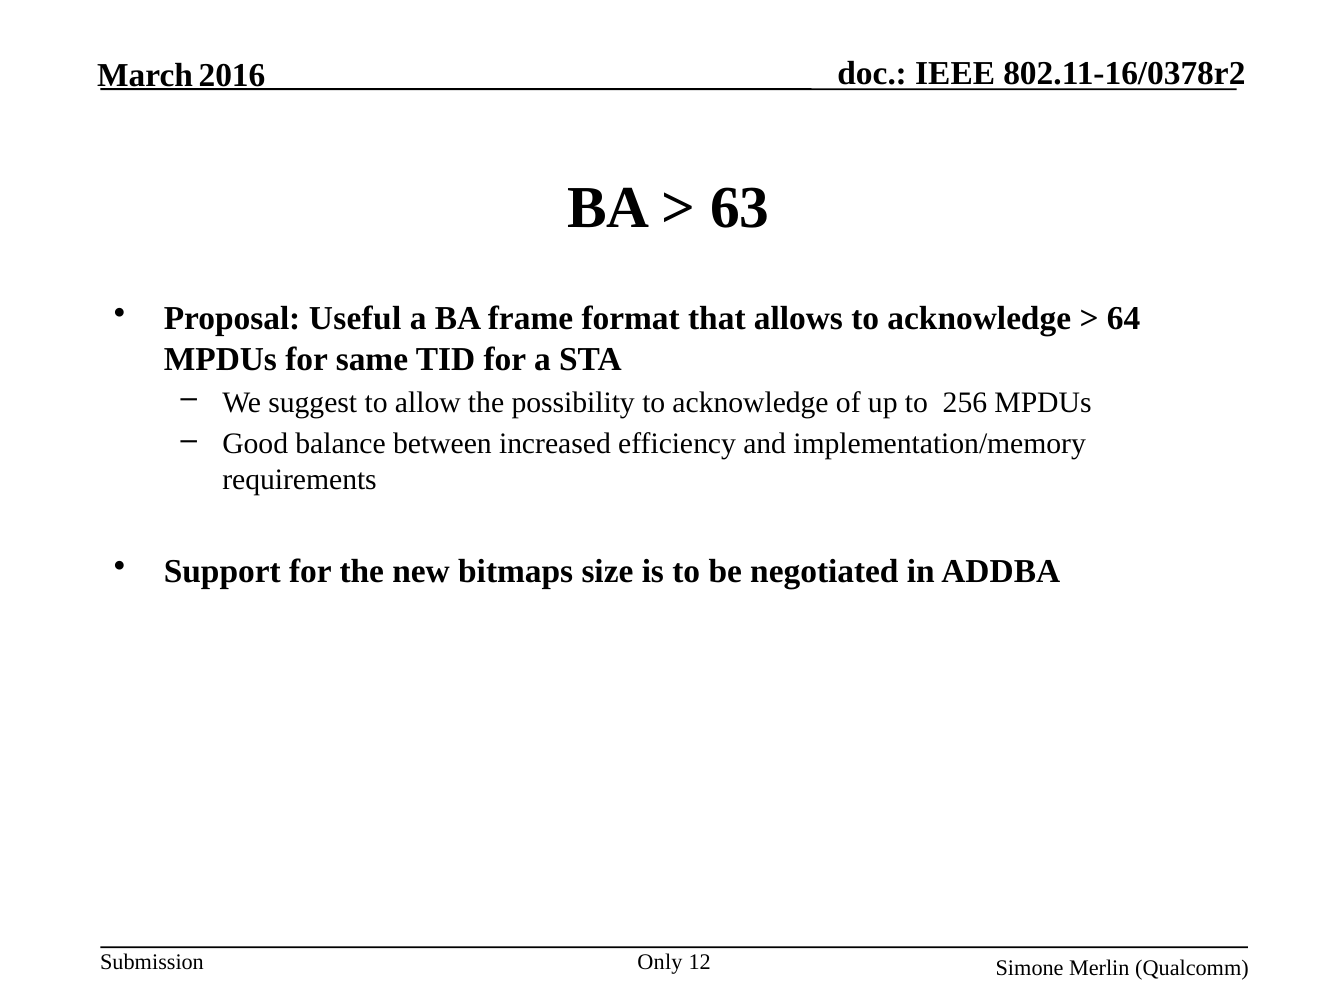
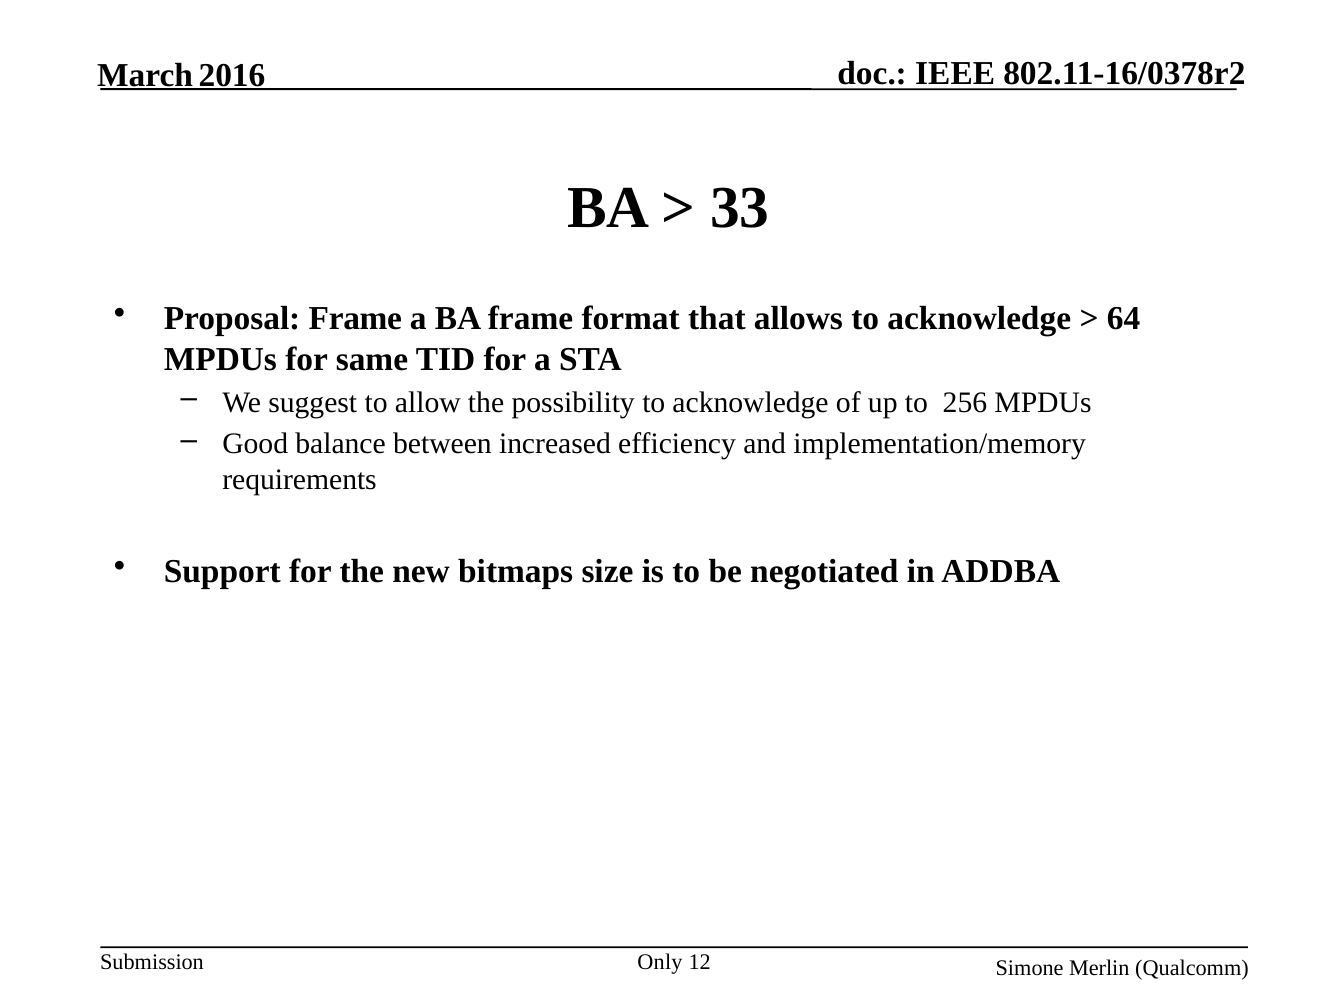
63: 63 -> 33 (740, 207)
Proposal Useful: Useful -> Frame (355, 319)
